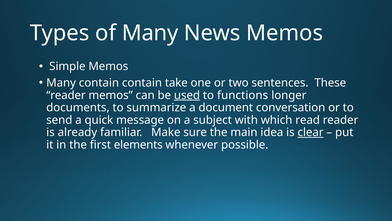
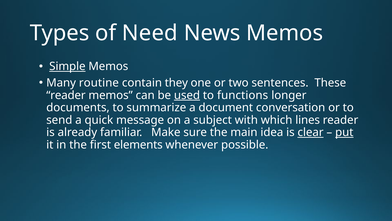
of Many: Many -> Need (150, 33)
Simple underline: none -> present (67, 66)
Many contain: contain -> routine (99, 83)
take: take -> they (176, 83)
read: read -> lines (308, 120)
put underline: none -> present (344, 132)
